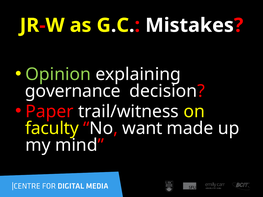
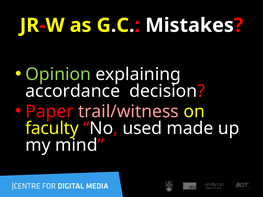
governance: governance -> accordance (73, 91)
trail/witness colour: white -> pink (128, 112)
want: want -> used (142, 128)
